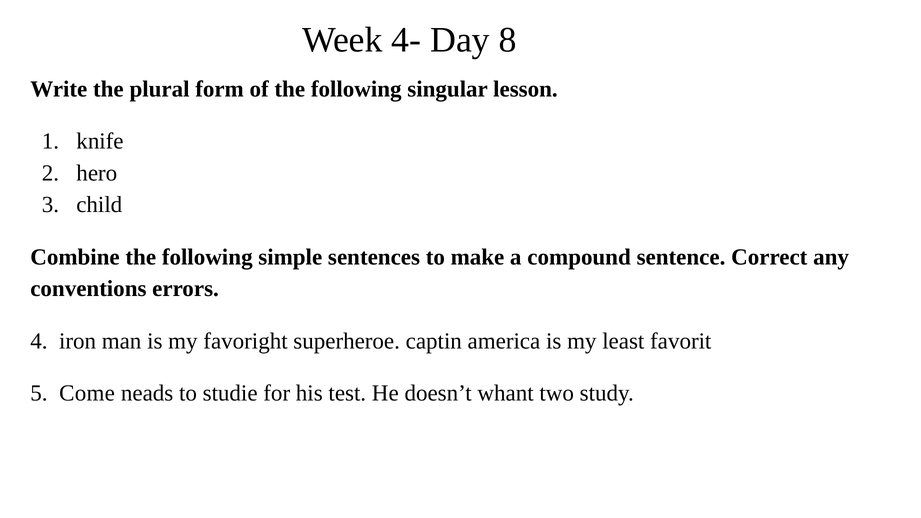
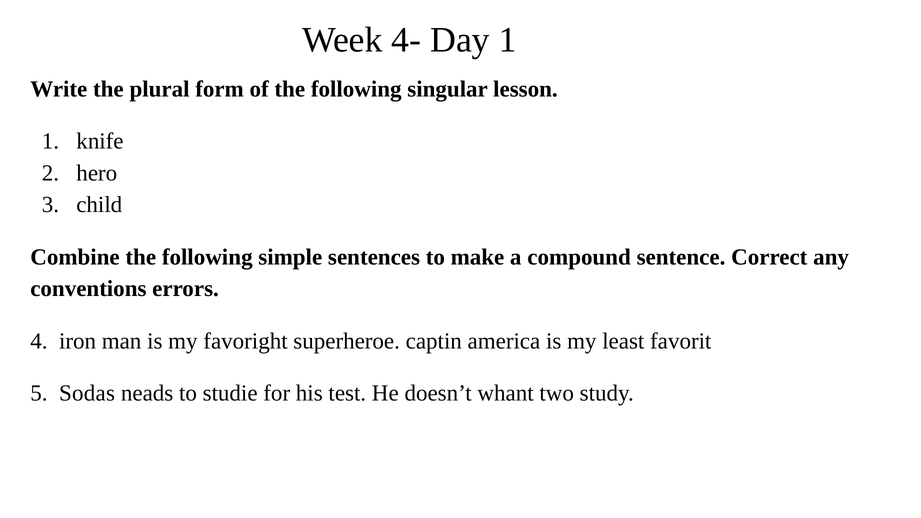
Day 8: 8 -> 1 (508, 40)
Come: Come -> Sodas (87, 393)
